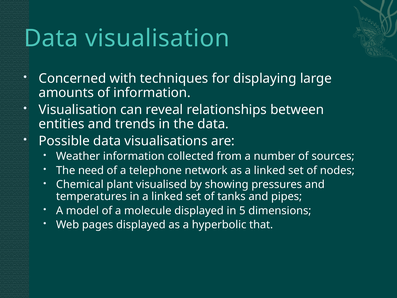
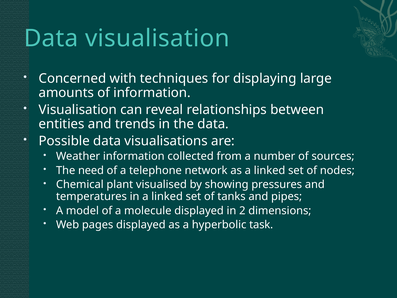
5: 5 -> 2 (242, 210)
that: that -> task (261, 225)
